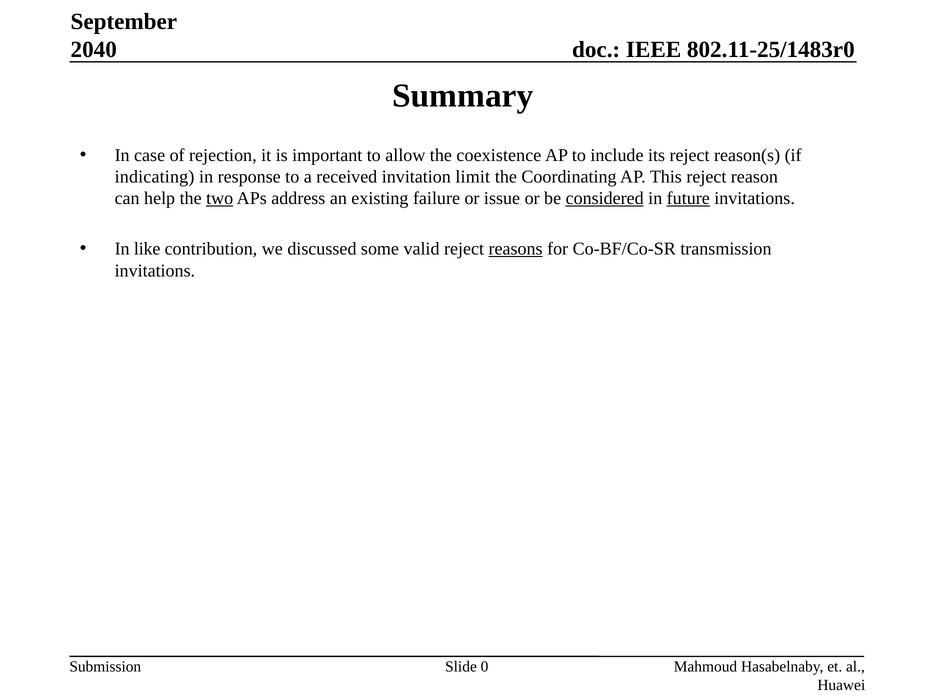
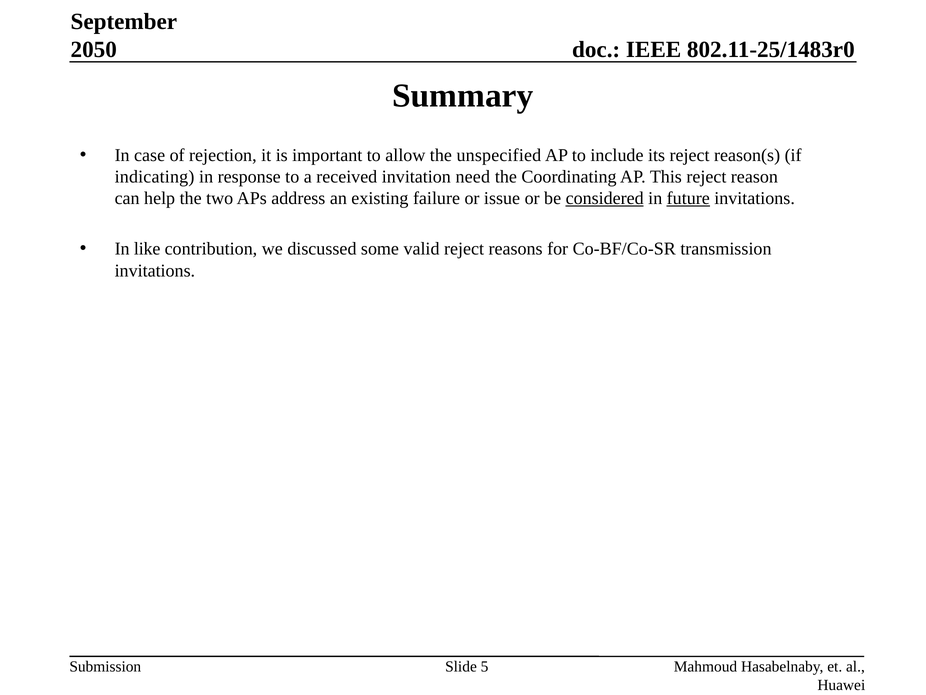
2040: 2040 -> 2050 (94, 49)
coexistence: coexistence -> unspecified (499, 155)
limit: limit -> need (473, 177)
two underline: present -> none (220, 198)
reasons underline: present -> none (516, 249)
0: 0 -> 5 (485, 666)
